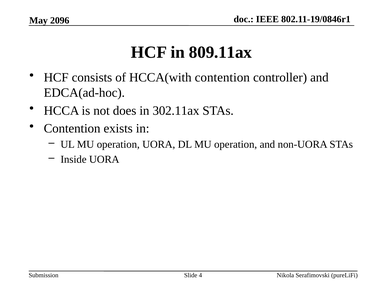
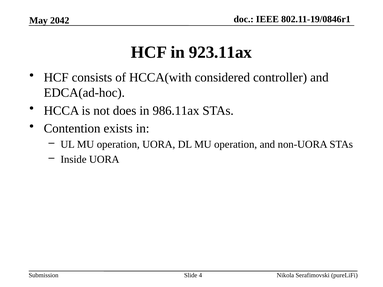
2096: 2096 -> 2042 (60, 20)
809.11ax: 809.11ax -> 923.11ax (220, 52)
HCCA(with contention: contention -> considered (222, 77)
302.11ax: 302.11ax -> 986.11ax (176, 111)
